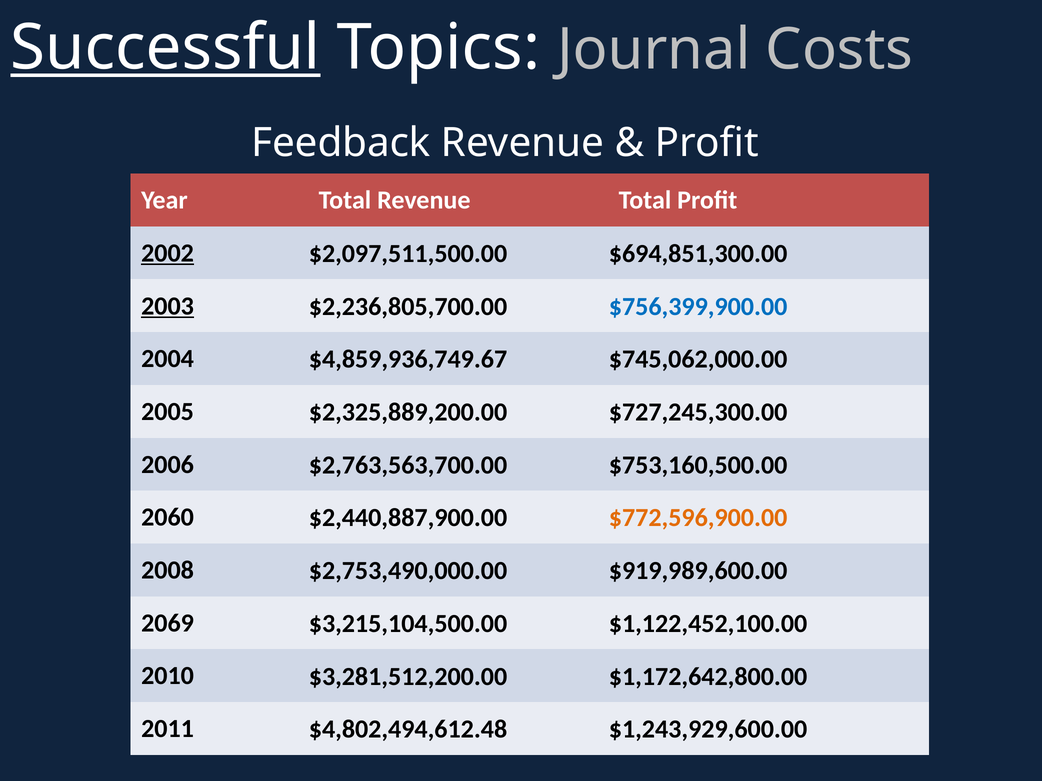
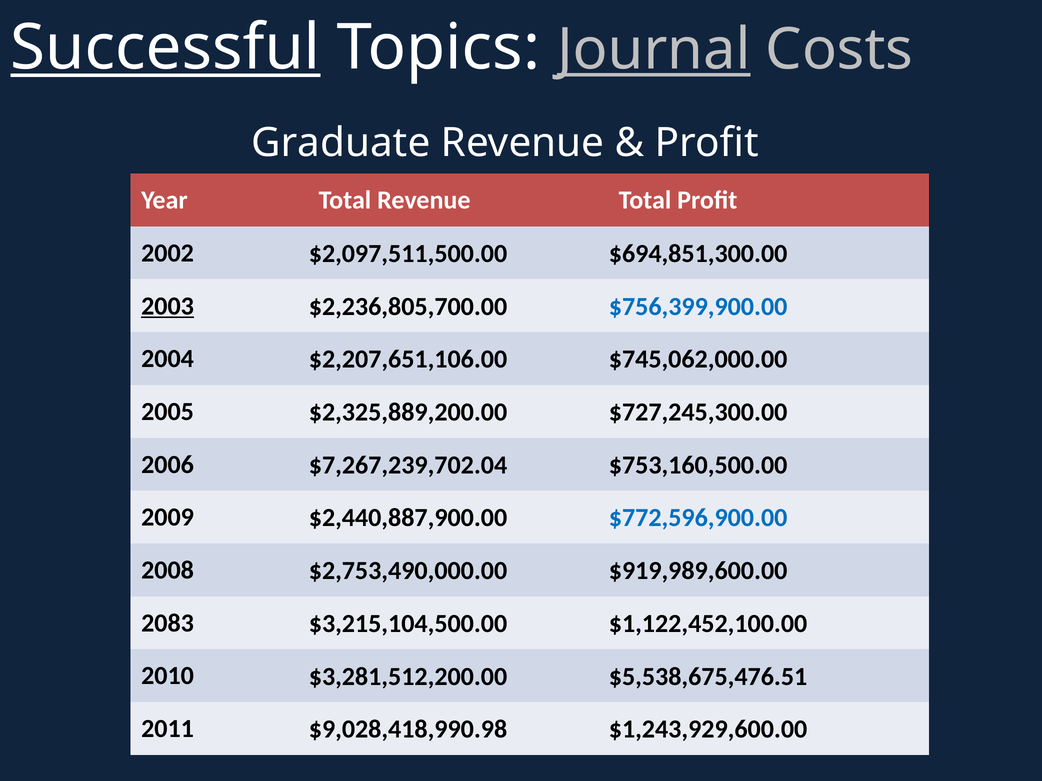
Journal underline: none -> present (654, 50)
Feedback: Feedback -> Graduate (341, 143)
2002 underline: present -> none (168, 253)
$4,859,936,749.67: $4,859,936,749.67 -> $2,207,651,106.00 (408, 360)
$2,763,563,700.00: $2,763,563,700.00 -> $7,267,239,702.04 (408, 465)
2060: 2060 -> 2009 (168, 518)
$772,596,900.00 colour: orange -> blue (698, 518)
2069: 2069 -> 2083 (168, 623)
$1,172,642,800.00: $1,172,642,800.00 -> $5,538,675,476.51 (708, 677)
$4,802,494,612.48: $4,802,494,612.48 -> $9,028,418,990.98 (408, 730)
